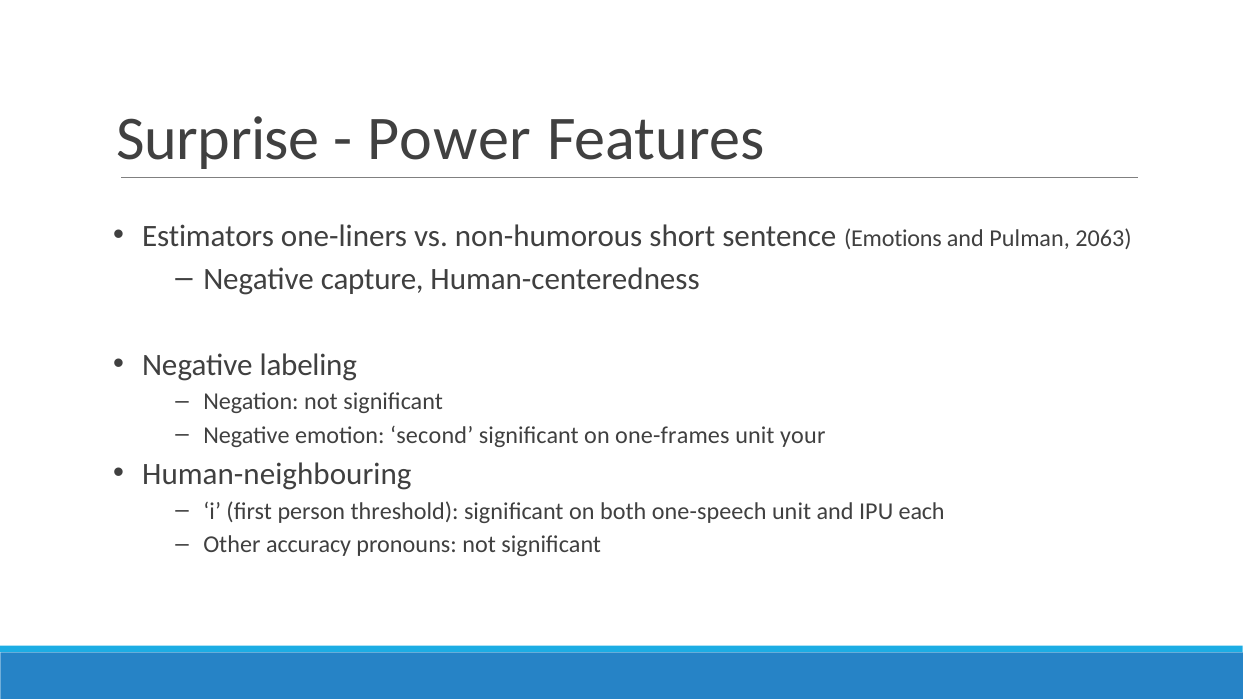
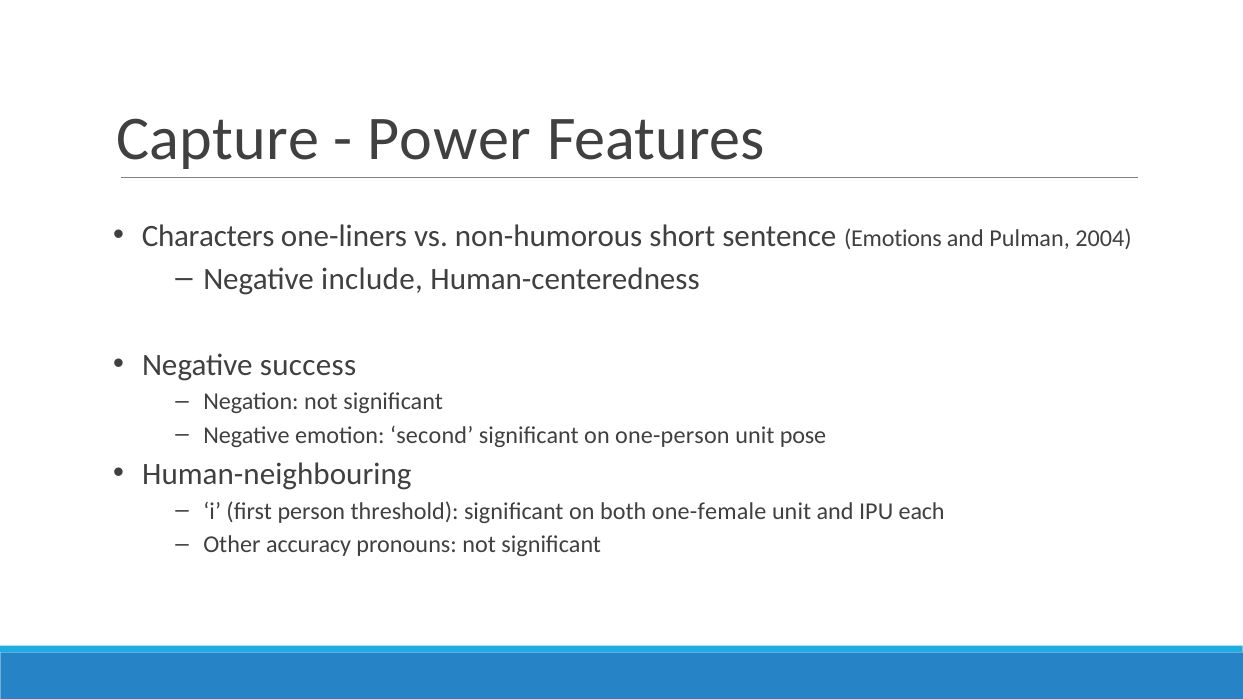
Surprise: Surprise -> Capture (218, 139)
Estimators: Estimators -> Characters (208, 236)
2063: 2063 -> 2004 (1104, 239)
capture: capture -> include (372, 279)
labeling: labeling -> success (308, 365)
one-frames: one-frames -> one-person (672, 435)
your: your -> pose (803, 435)
one-speech: one-speech -> one-female (709, 511)
